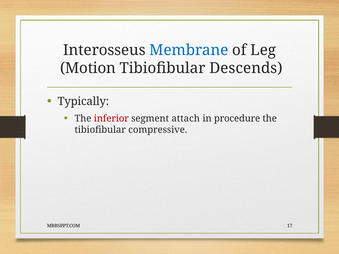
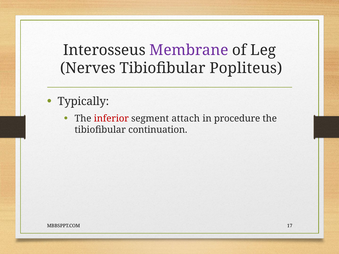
Membrane colour: blue -> purple (189, 50)
Motion: Motion -> Nerves (88, 68)
Descends: Descends -> Popliteus (246, 68)
compressive: compressive -> continuation (158, 130)
